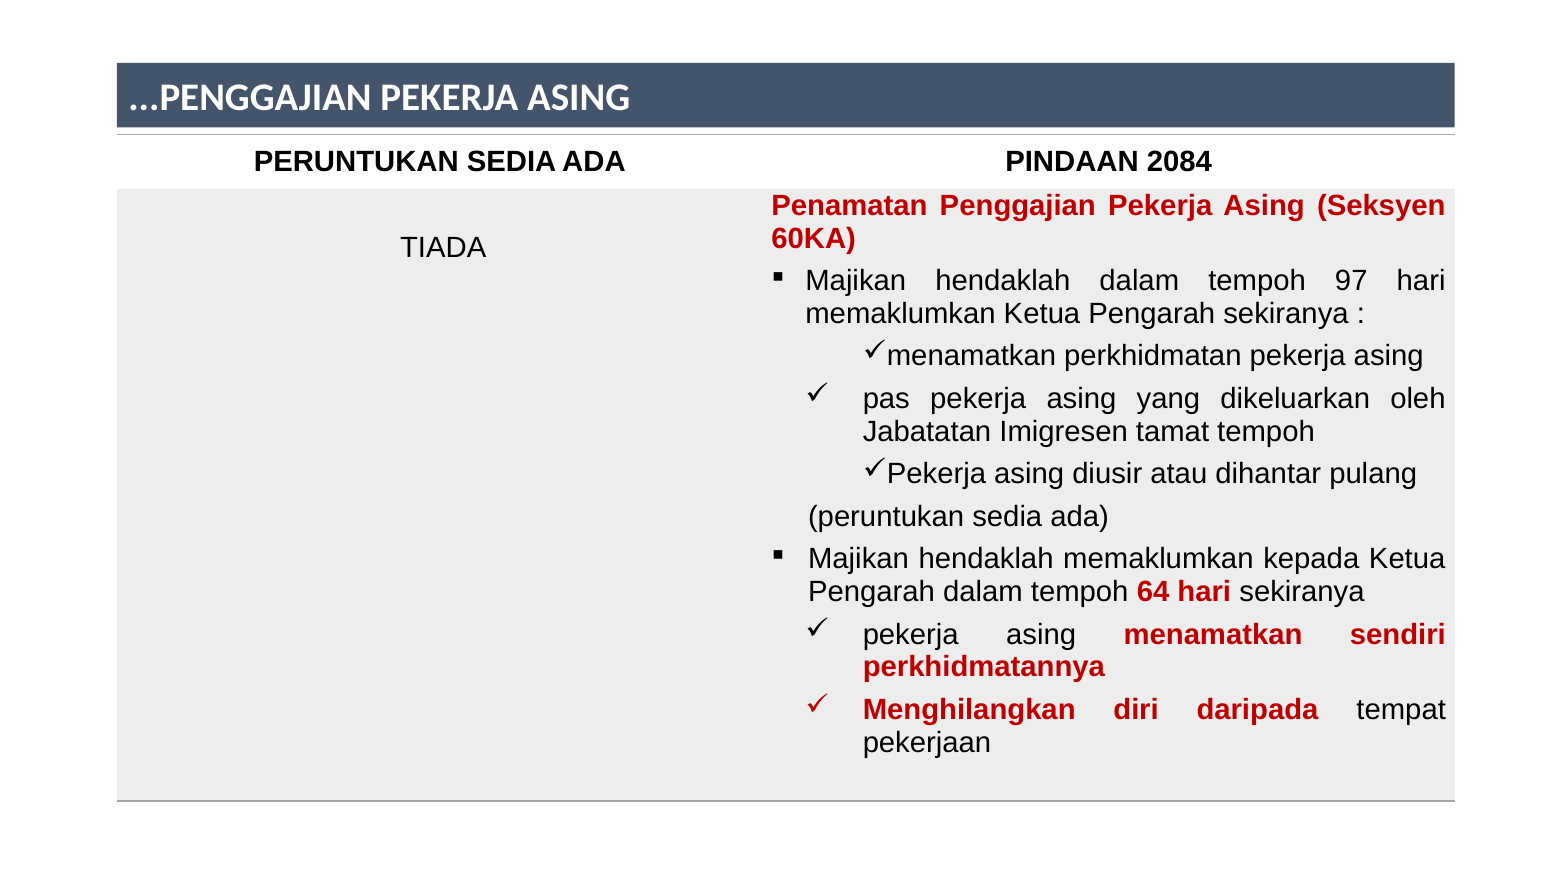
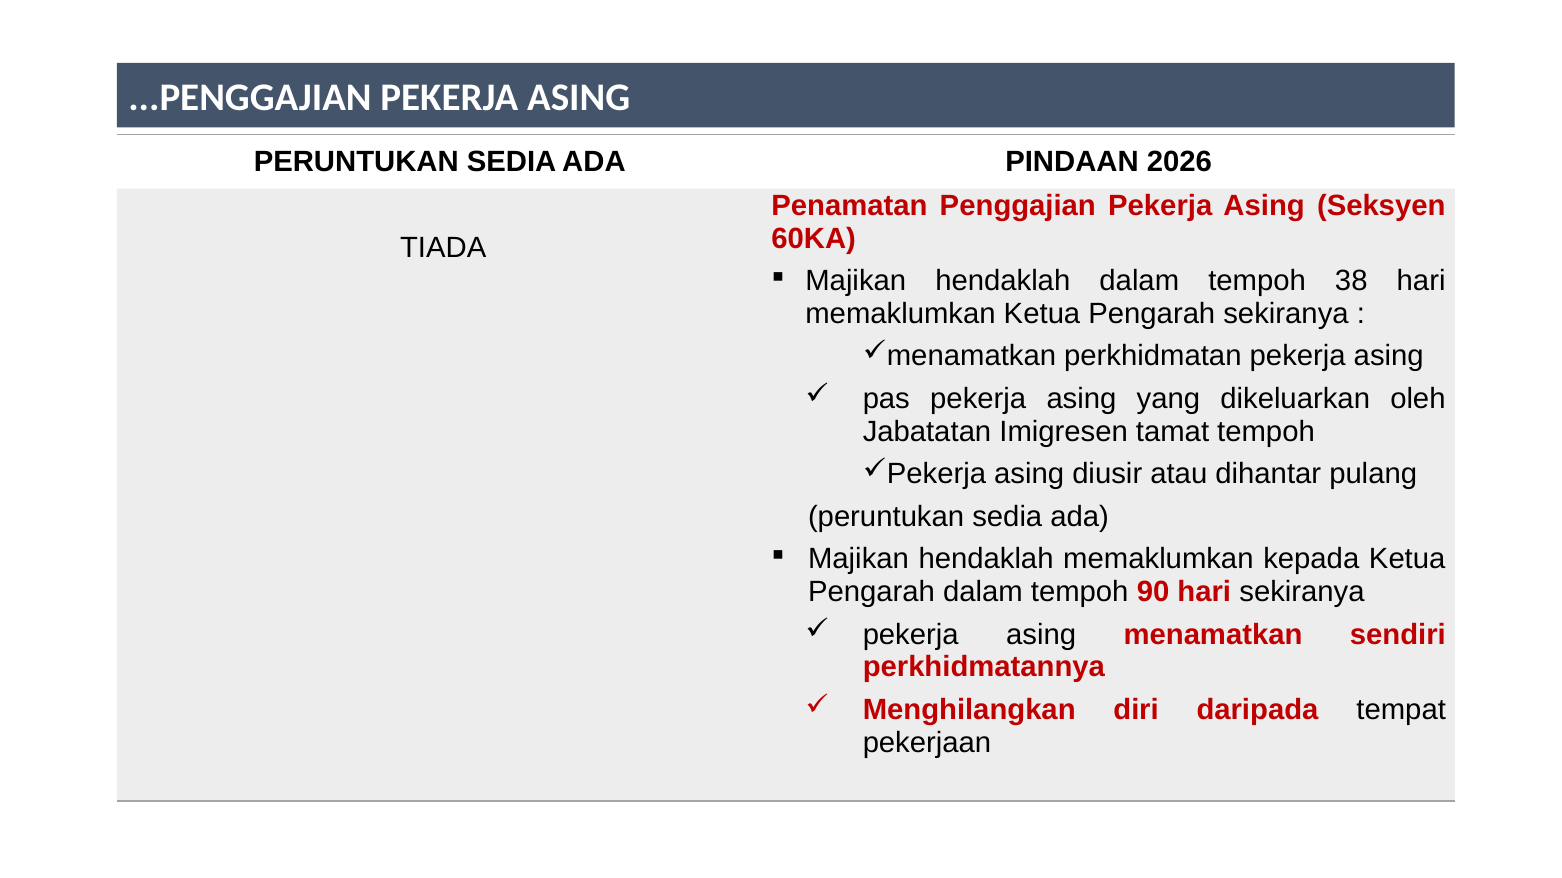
2084: 2084 -> 2026 (1179, 162)
97: 97 -> 38 (1351, 281)
64: 64 -> 90 (1153, 592)
